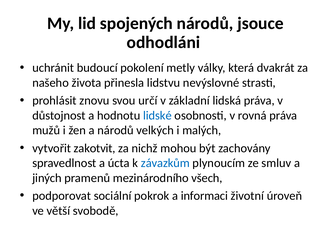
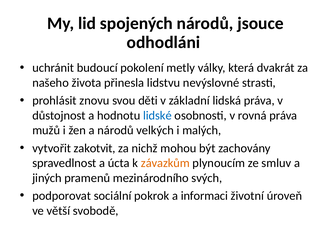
určí: určí -> děti (148, 101)
závazkům colour: blue -> orange (165, 163)
všech: všech -> svých (207, 178)
